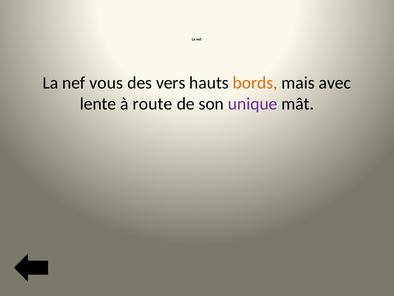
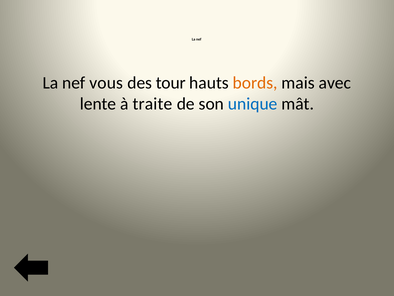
vers: vers -> tour (171, 83)
route: route -> traite (152, 104)
unique colour: purple -> blue (253, 104)
